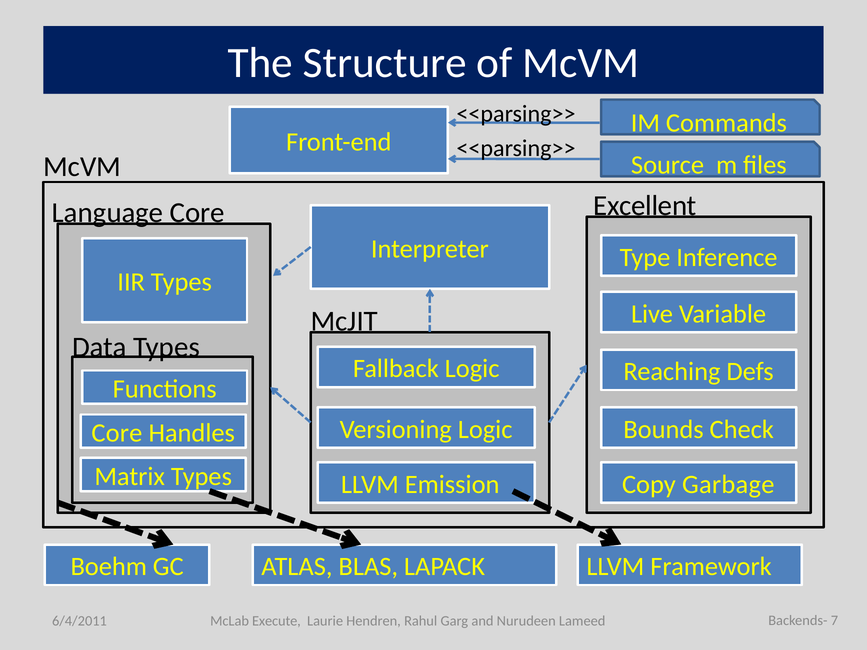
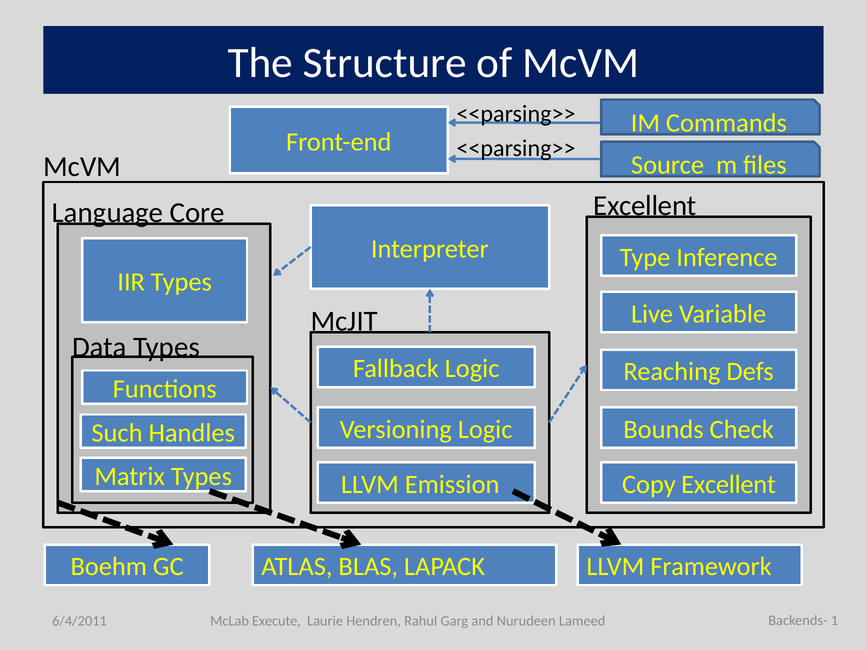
Core: Core -> Such (117, 433)
Copy Garbage: Garbage -> Excellent (729, 484)
7: 7 -> 1 (835, 621)
